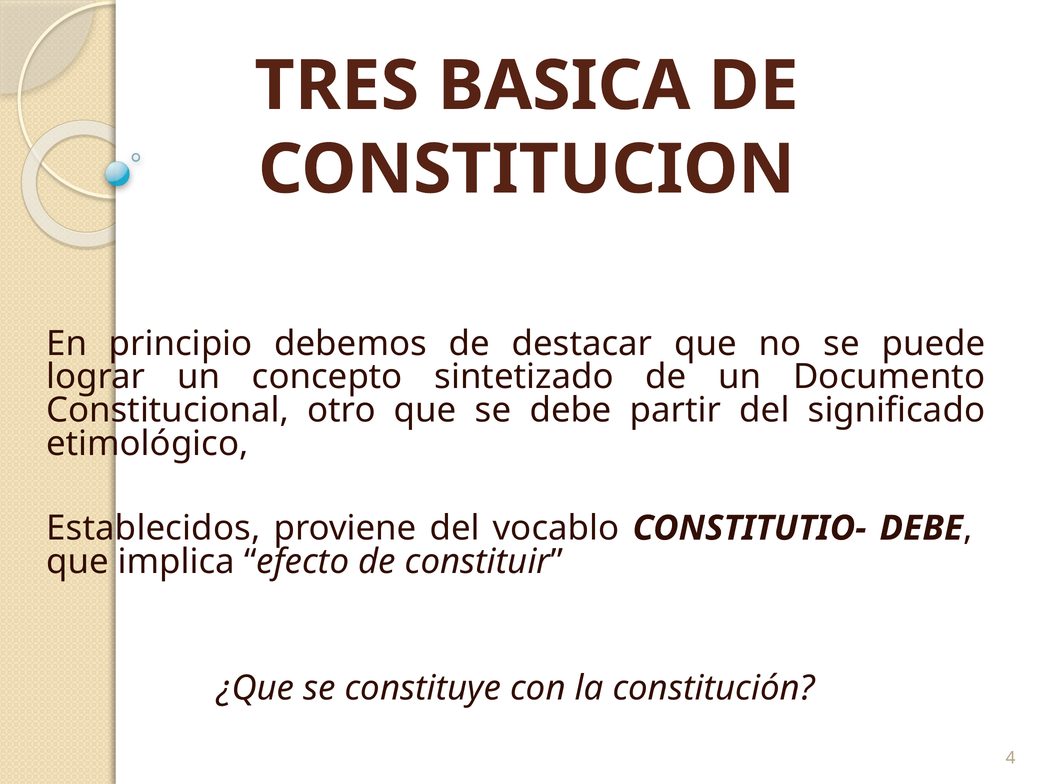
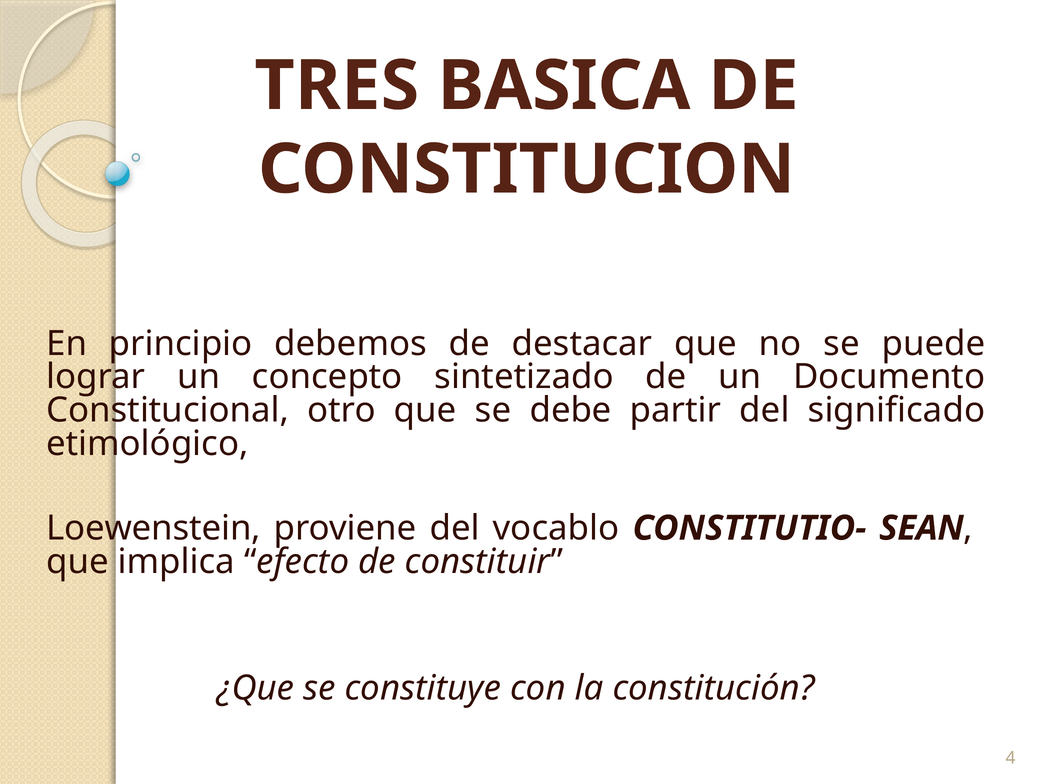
Establecidos: Establecidos -> Loewenstein (153, 528)
CONSTITUTIO- DEBE: DEBE -> SEAN (921, 528)
